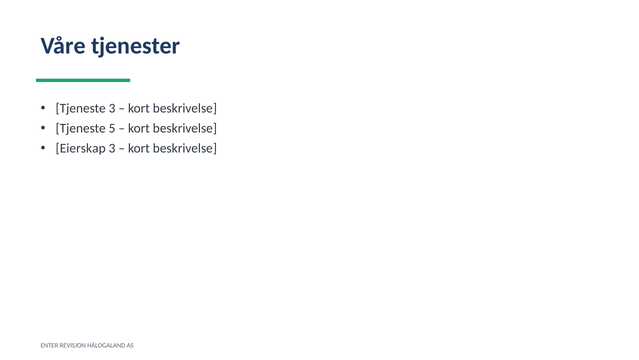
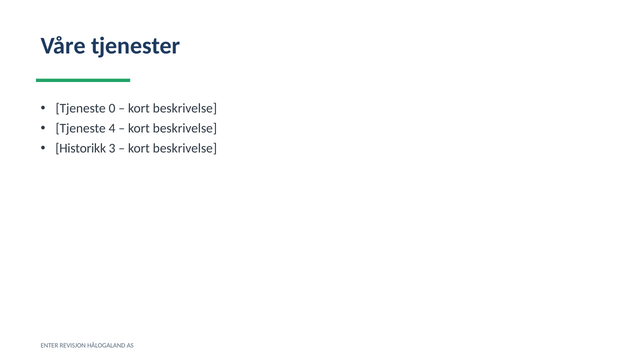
Tjeneste 3: 3 -> 0 (112, 108)
5: 5 -> 4 (112, 128)
Eierskap: Eierskap -> Historikk (81, 148)
